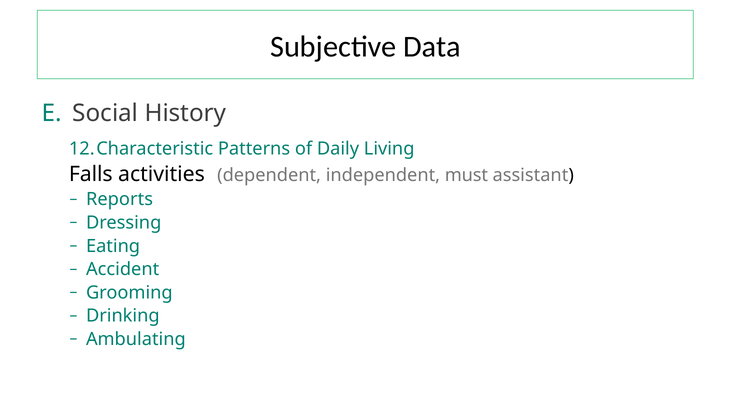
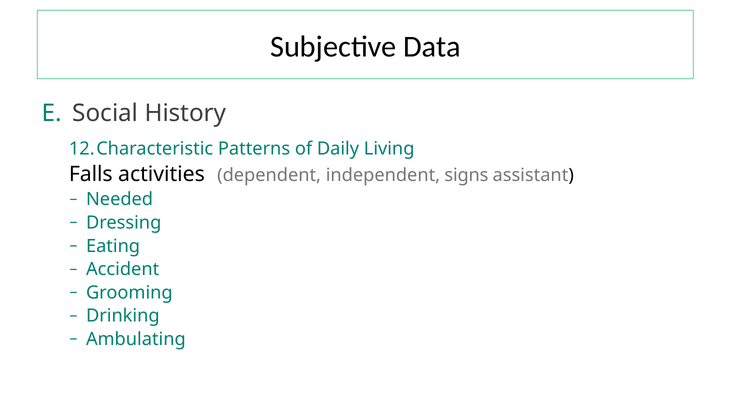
must: must -> signs (466, 175)
Reports: Reports -> Needed (120, 199)
